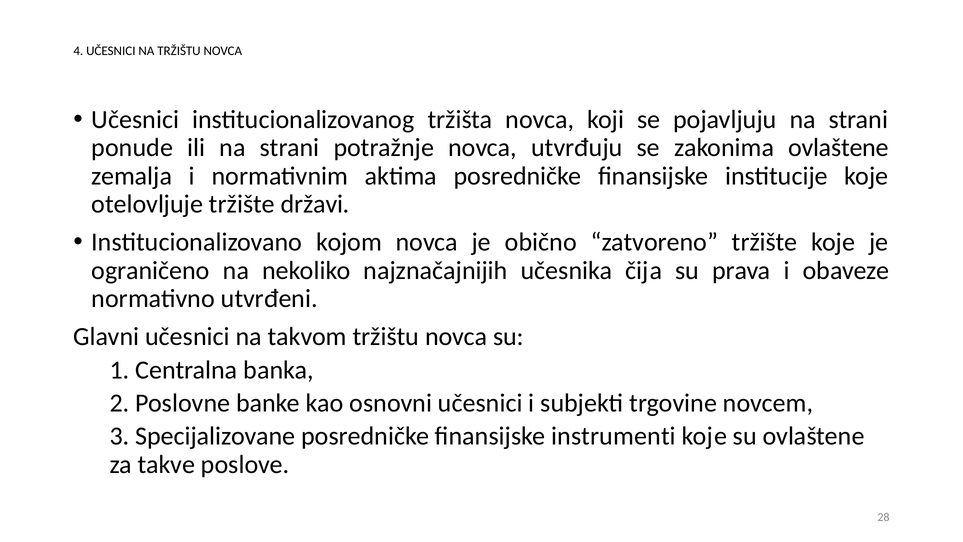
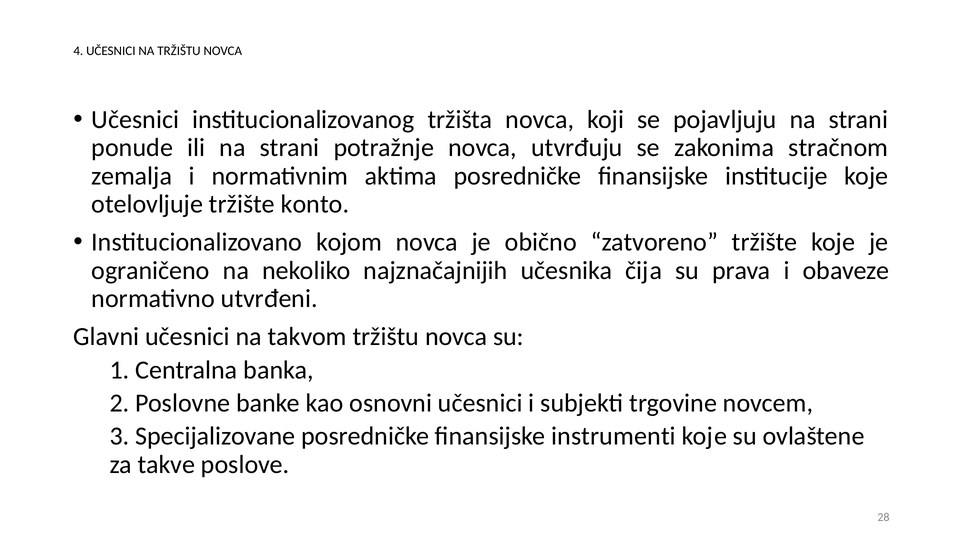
zakonima ovlaštene: ovlaštene -> stračnom (838, 148)
državi: državi -> konto (315, 204)
